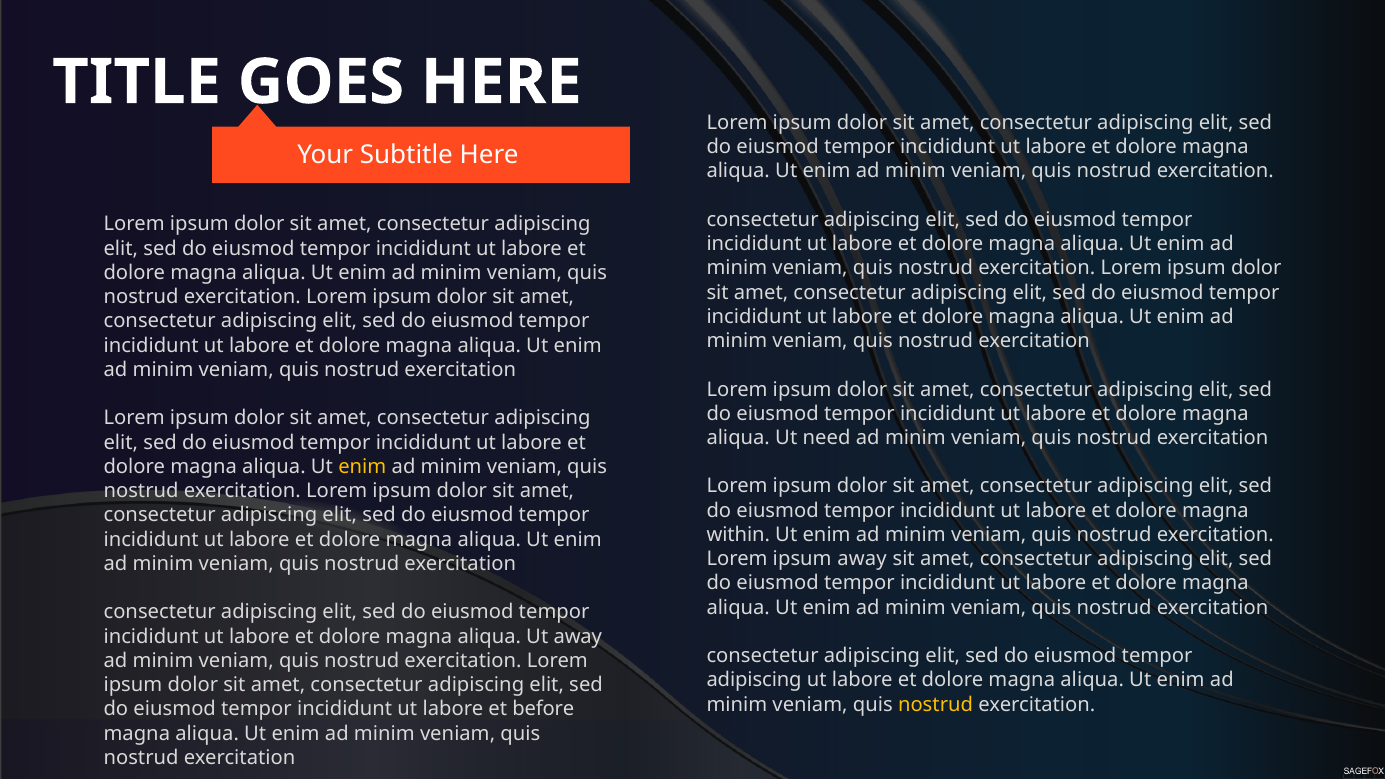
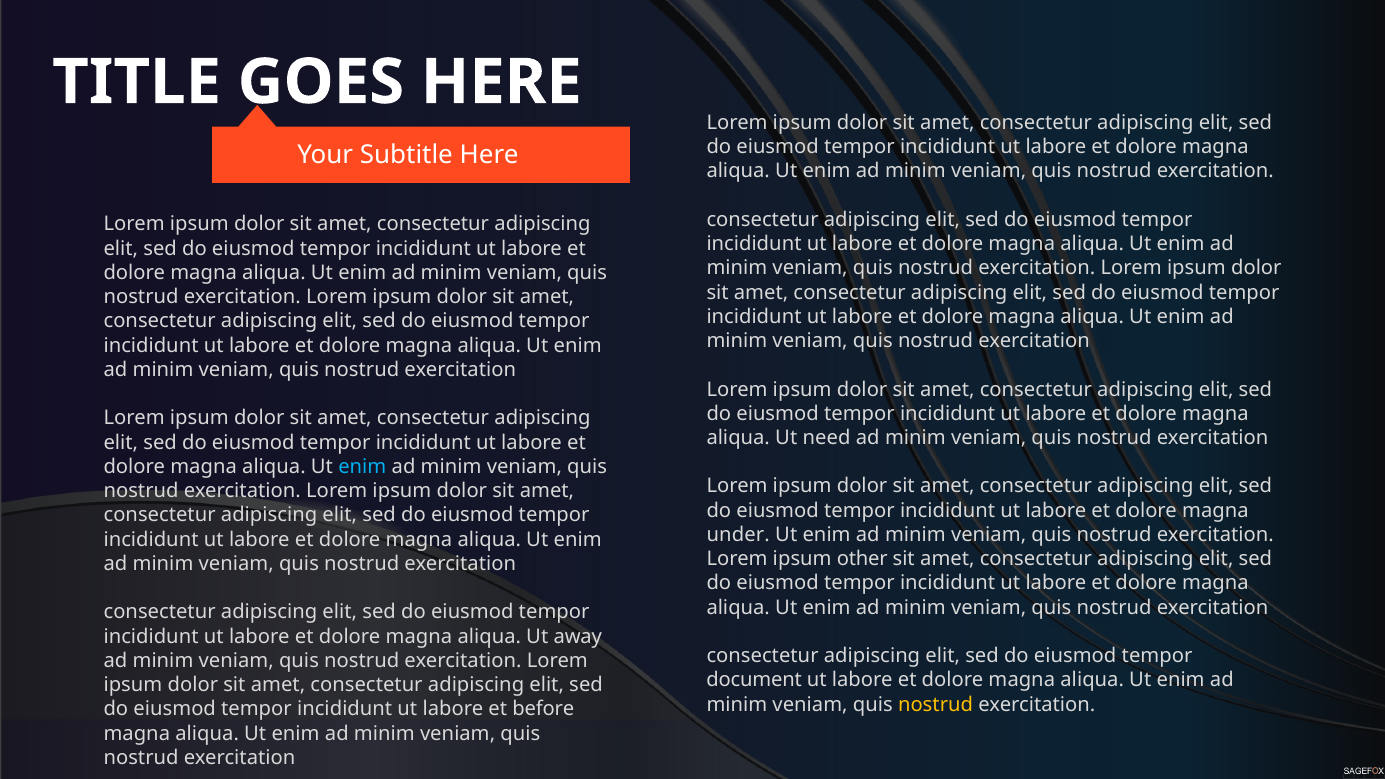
enim colour: yellow -> light blue (362, 467)
within: within -> under (738, 535)
ipsum away: away -> other (862, 559)
adipiscing: adipiscing -> document (754, 680)
